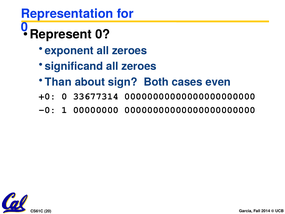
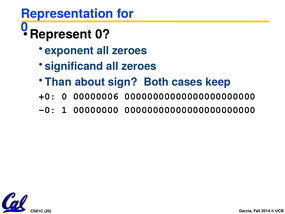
even: even -> keep (218, 82)
33677314: 33677314 -> 00000006 (96, 96)
